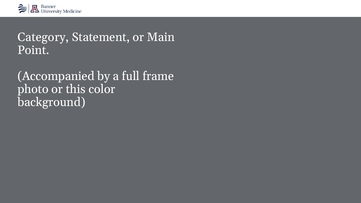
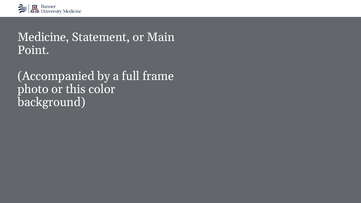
Category: Category -> Medicine (43, 37)
